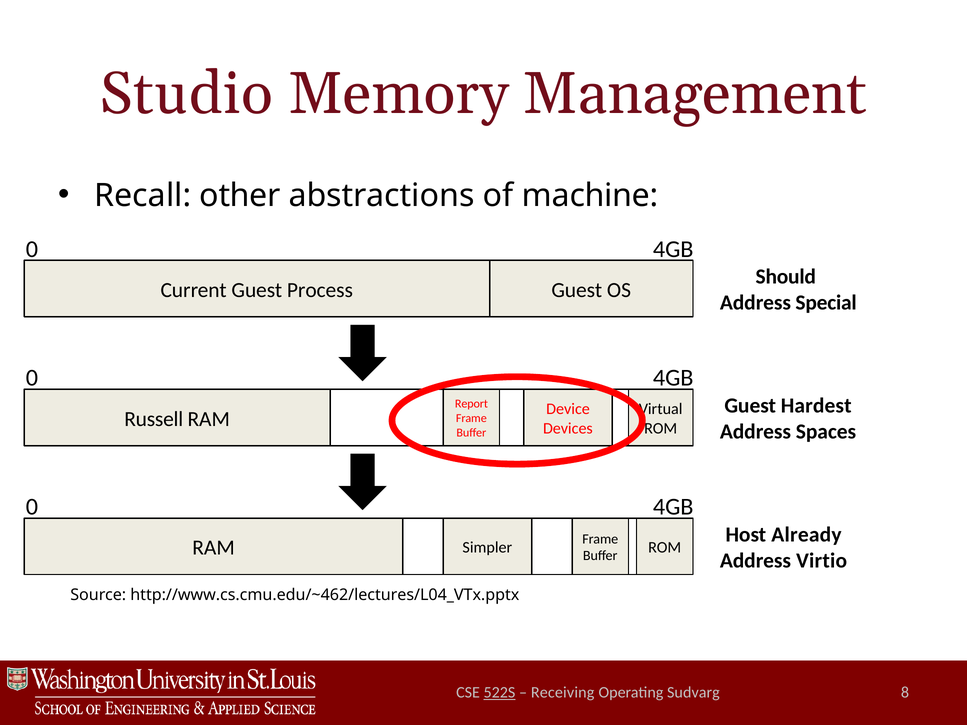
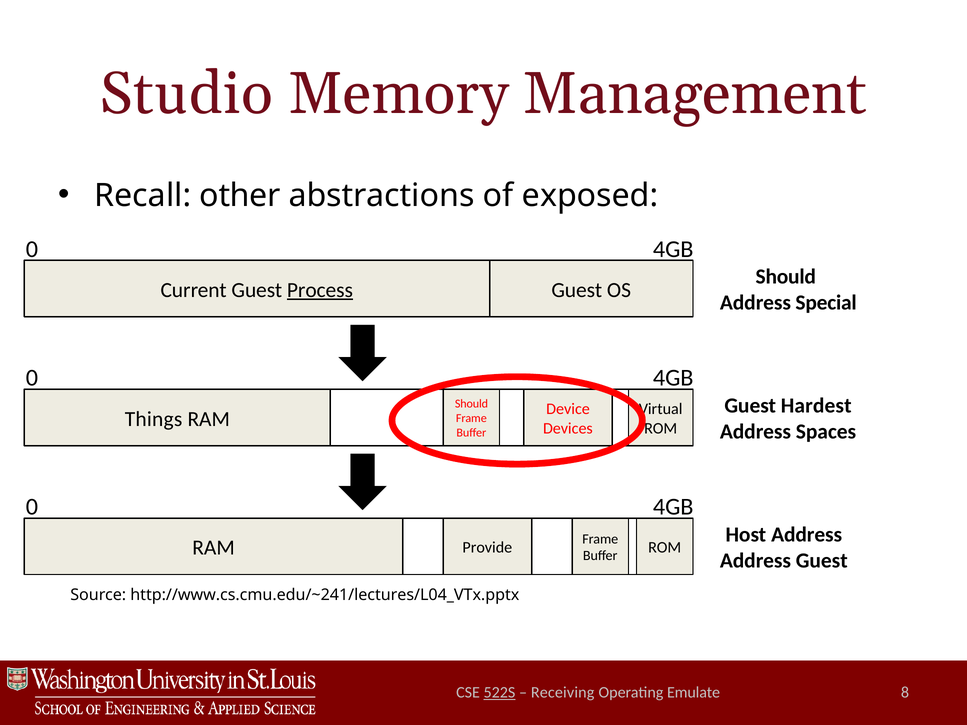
machine: machine -> exposed (590, 196)
Process underline: none -> present (320, 290)
Report: Report -> Should (471, 404)
Russell: Russell -> Things (154, 419)
Host Already: Already -> Address (807, 535)
Simpler: Simpler -> Provide (487, 548)
Address Virtio: Virtio -> Guest (822, 561)
http://www.cs.cmu.edu/~462/lectures/L04_VTx.pptx: http://www.cs.cmu.edu/~462/lectures/L04_VTx.pptx -> http://www.cs.cmu.edu/~241/lectures/L04_VTx.pptx (325, 595)
Sudvarg: Sudvarg -> Emulate (694, 693)
